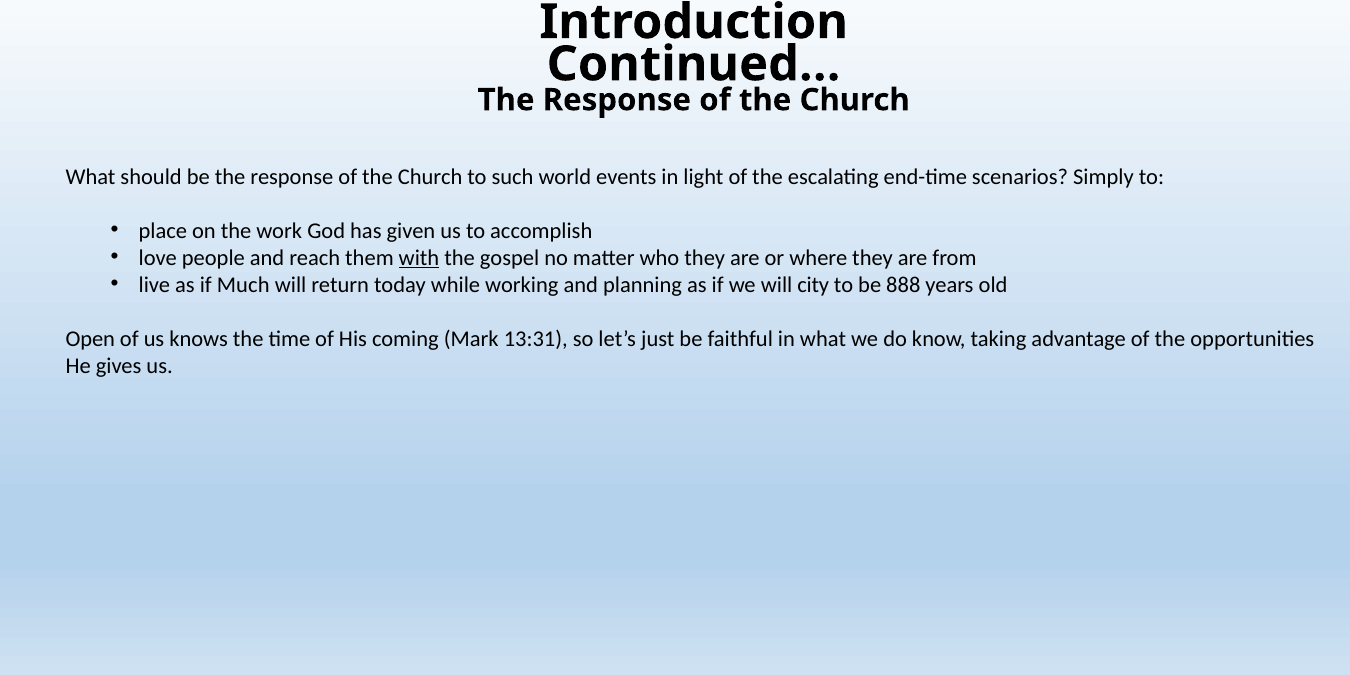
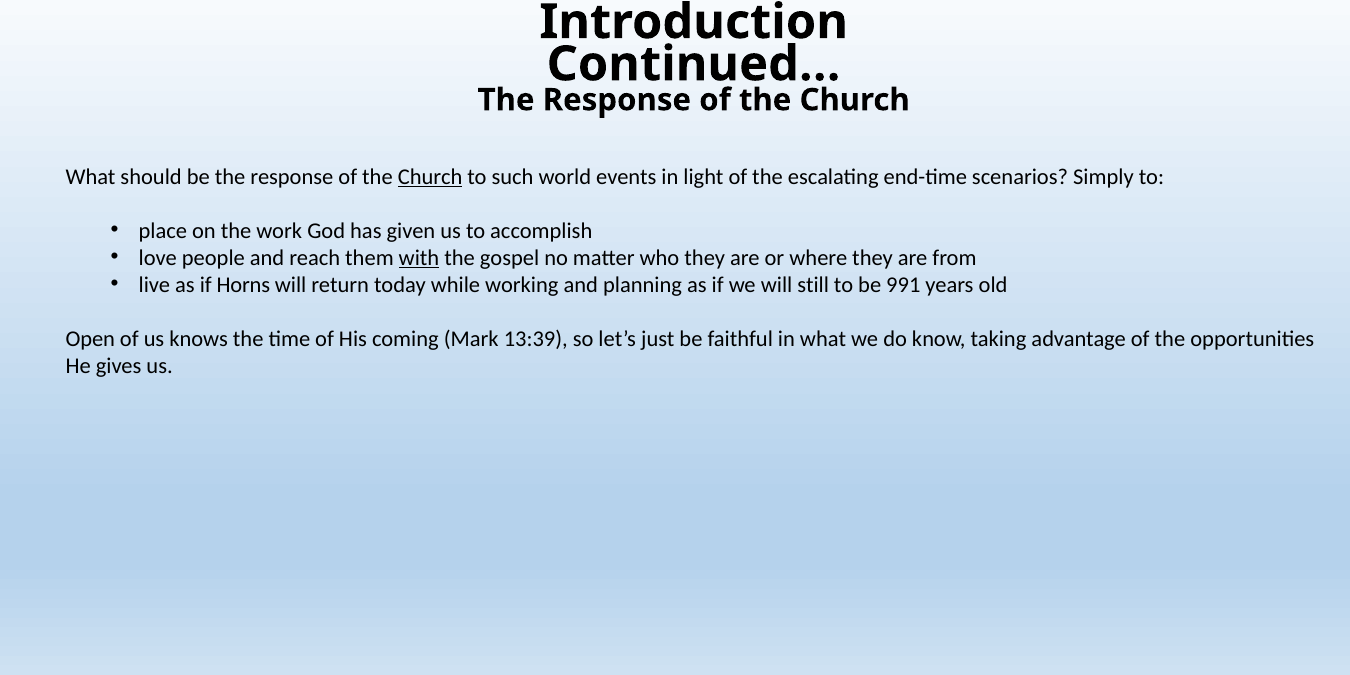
Church underline: none -> present (430, 177)
Much: Much -> Horns (243, 285)
city: city -> still (813, 285)
888: 888 -> 991 (903, 285)
13:31: 13:31 -> 13:39 (536, 339)
